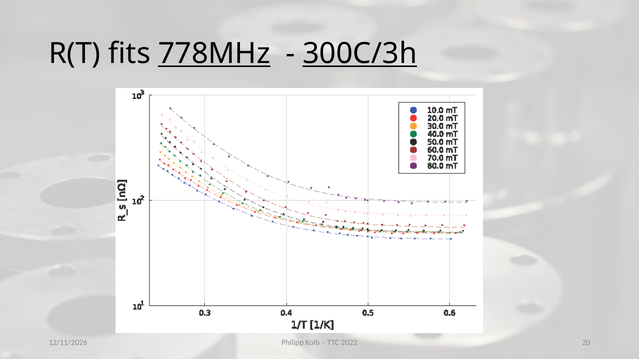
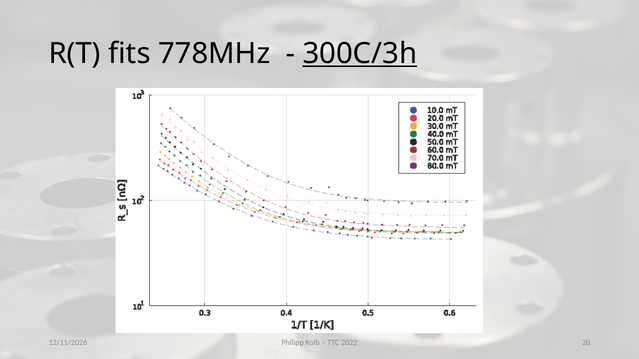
778MHz underline: present -> none (214, 54)
